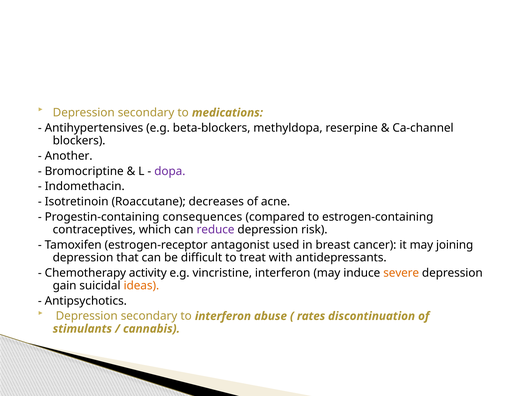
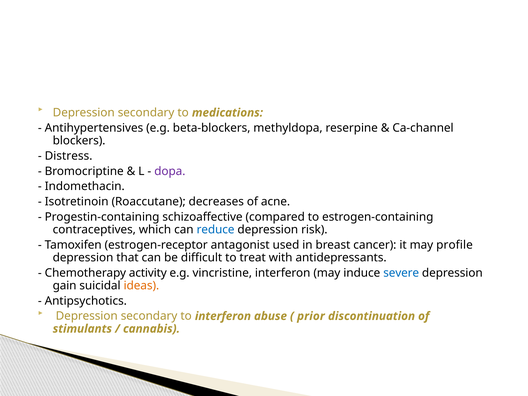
Another: Another -> Distress (69, 156)
consequences: consequences -> schizoaffective (202, 217)
reduce colour: purple -> blue (216, 230)
joining: joining -> profile (455, 245)
severe colour: orange -> blue (401, 273)
rates: rates -> prior (311, 316)
